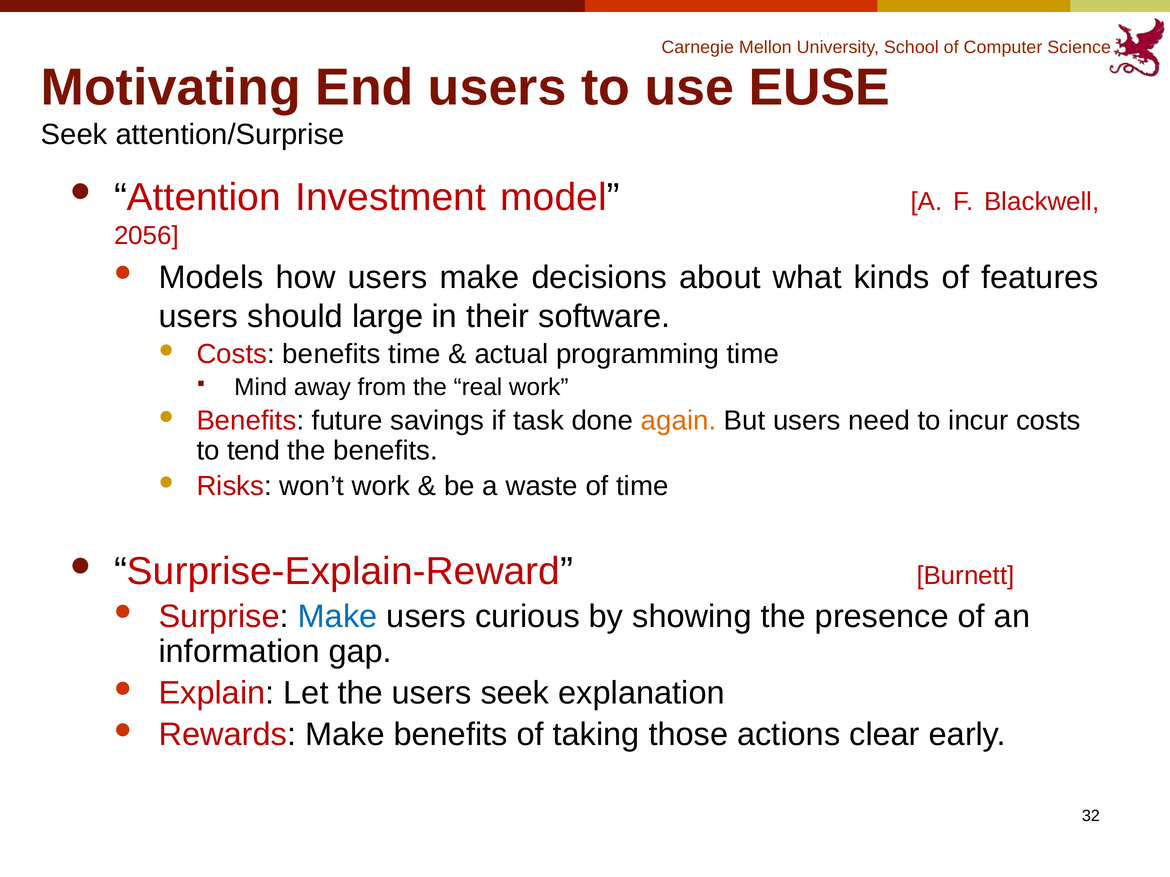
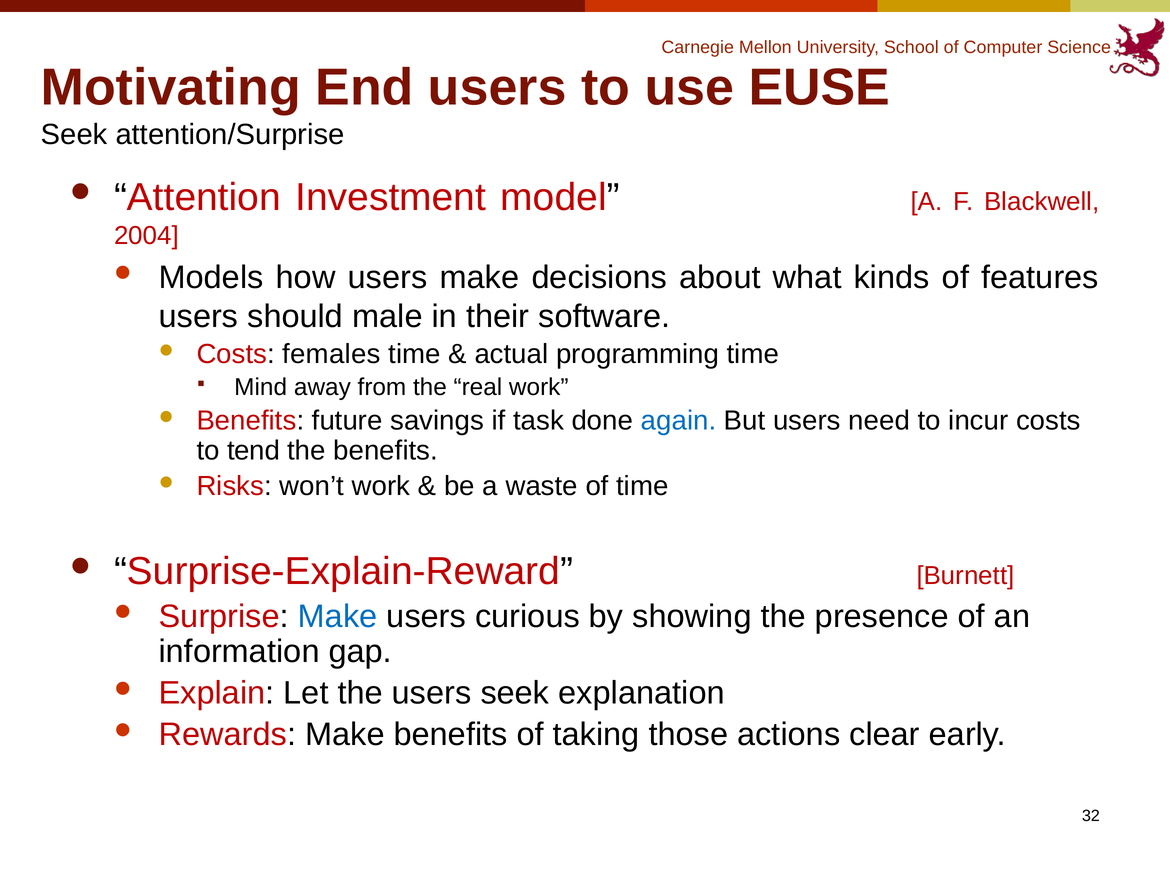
2056: 2056 -> 2004 (146, 236)
large: large -> male (387, 317)
Costs benefits: benefits -> females (331, 354)
again colour: orange -> blue (679, 421)
